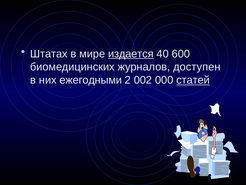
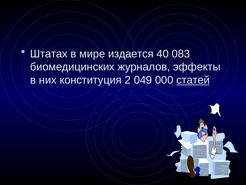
издается underline: present -> none (131, 54)
600: 600 -> 083 (181, 54)
доступен: доступен -> эффекты (197, 67)
ежегодными: ежегодными -> конституция (91, 80)
002: 002 -> 049 (143, 80)
